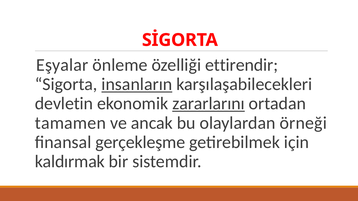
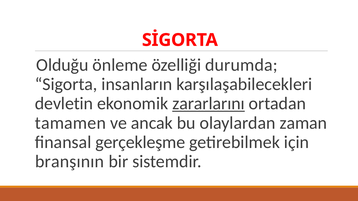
Eşyalar: Eşyalar -> Olduğu (62, 65)
ettirendir: ettirendir -> durumda (241, 65)
insanların underline: present -> none (137, 84)
örneği: örneği -> zaman (303, 123)
kaldırmak: kaldırmak -> branşının (70, 162)
